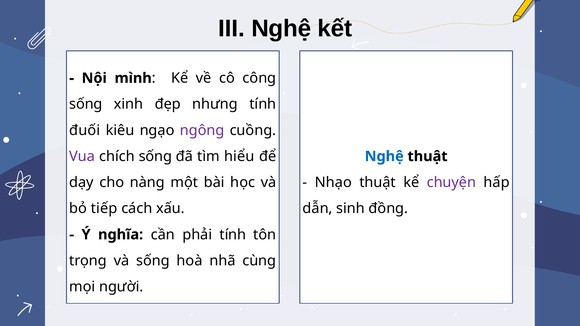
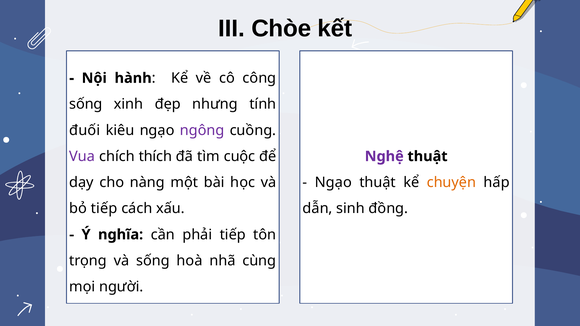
III Nghệ: Nghệ -> Chòe (281, 28)
mình: mình -> hành (133, 78)
chích sống: sống -> thích (155, 156)
hiểu: hiểu -> cuộc (239, 156)
Nghệ colour: blue -> purple (384, 156)
Nhạo: Nhạo -> Ngạo (333, 183)
chuyện colour: purple -> orange (451, 183)
phải tính: tính -> tiếp (233, 235)
